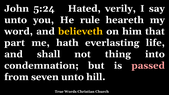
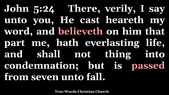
Hated: Hated -> There (84, 9)
rule: rule -> cast (90, 20)
believeth colour: yellow -> pink (81, 31)
hill: hill -> fall (96, 77)
